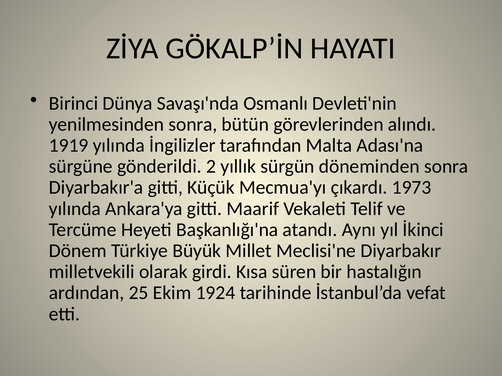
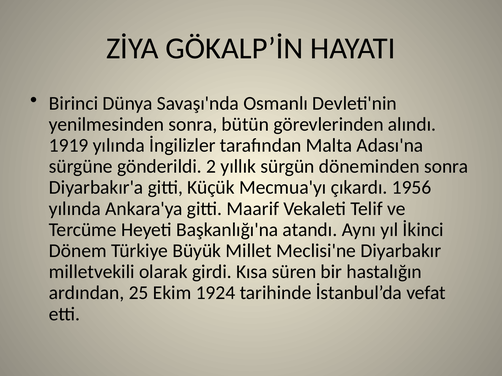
1973: 1973 -> 1956 (412, 188)
